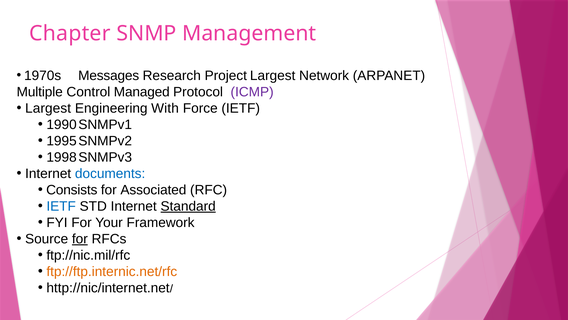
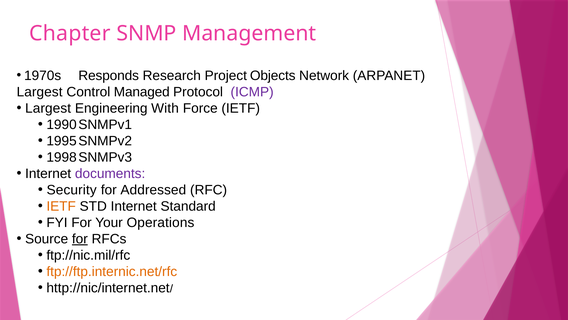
Messages: Messages -> Responds (109, 75)
Project Largest: Largest -> Objects (273, 75)
Multiple: Multiple -> Largest (40, 92)
documents colour: blue -> purple (110, 173)
Consists: Consists -> Security (72, 190)
Associated: Associated -> Addressed (153, 190)
IETF colour: blue -> orange (61, 206)
Standard underline: present -> none (188, 206)
Framework: Framework -> Operations (160, 222)
